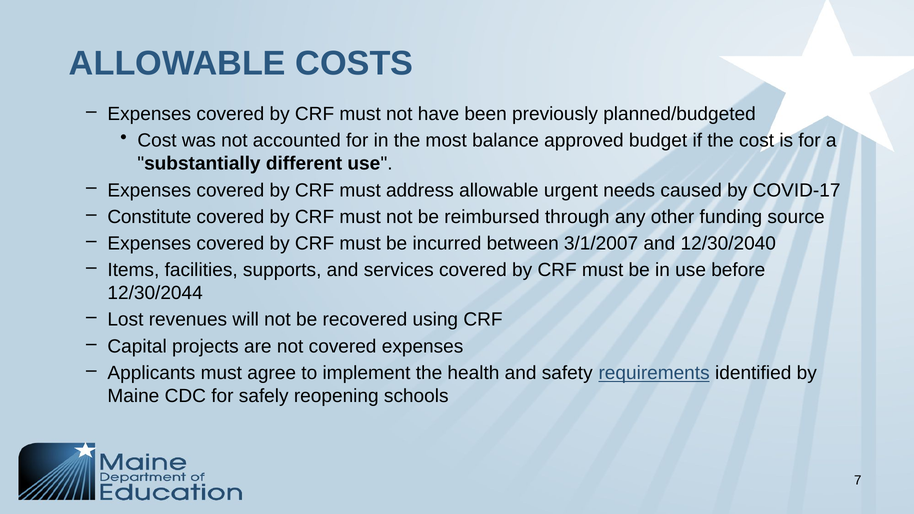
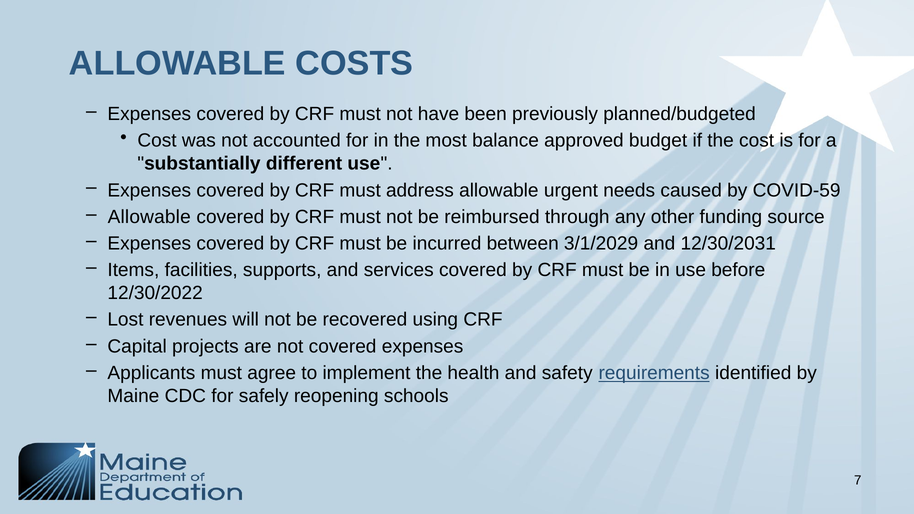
COVID-17: COVID-17 -> COVID-59 (797, 190)
Constitute: Constitute -> Allowable (149, 217)
3/1/2007: 3/1/2007 -> 3/1/2029 (601, 244)
12/30/2040: 12/30/2040 -> 12/30/2031 (728, 244)
12/30/2044: 12/30/2044 -> 12/30/2022 (155, 293)
